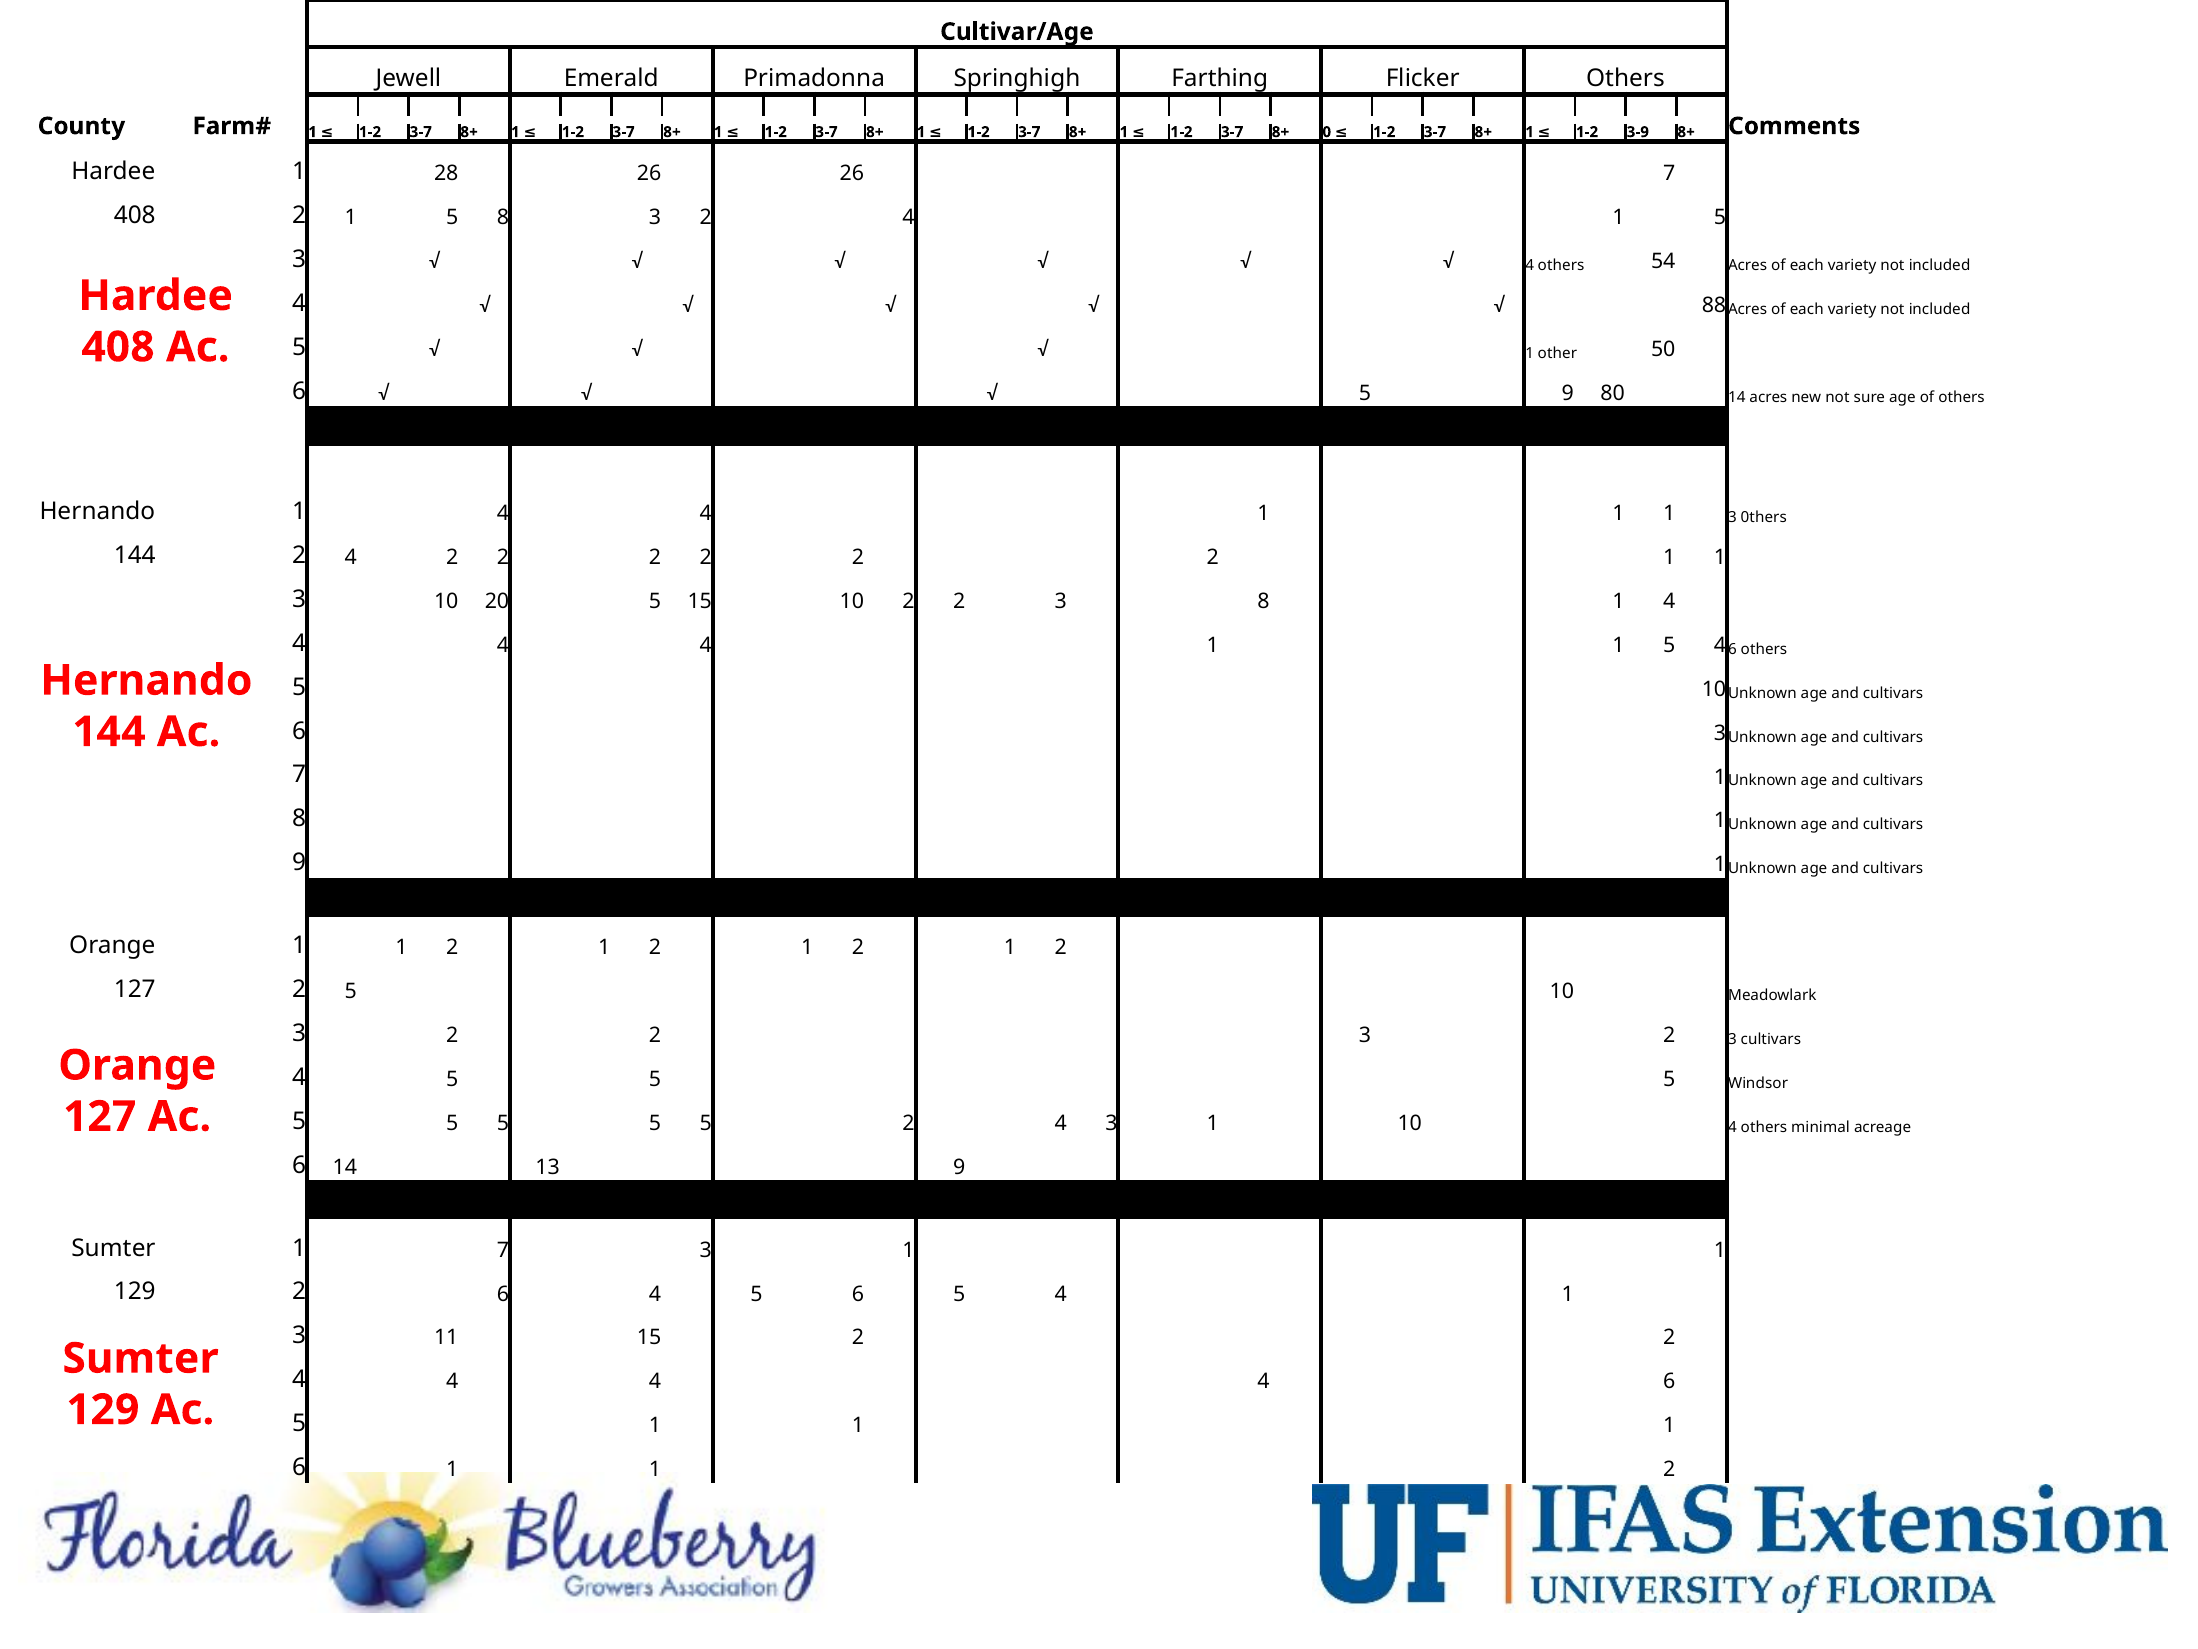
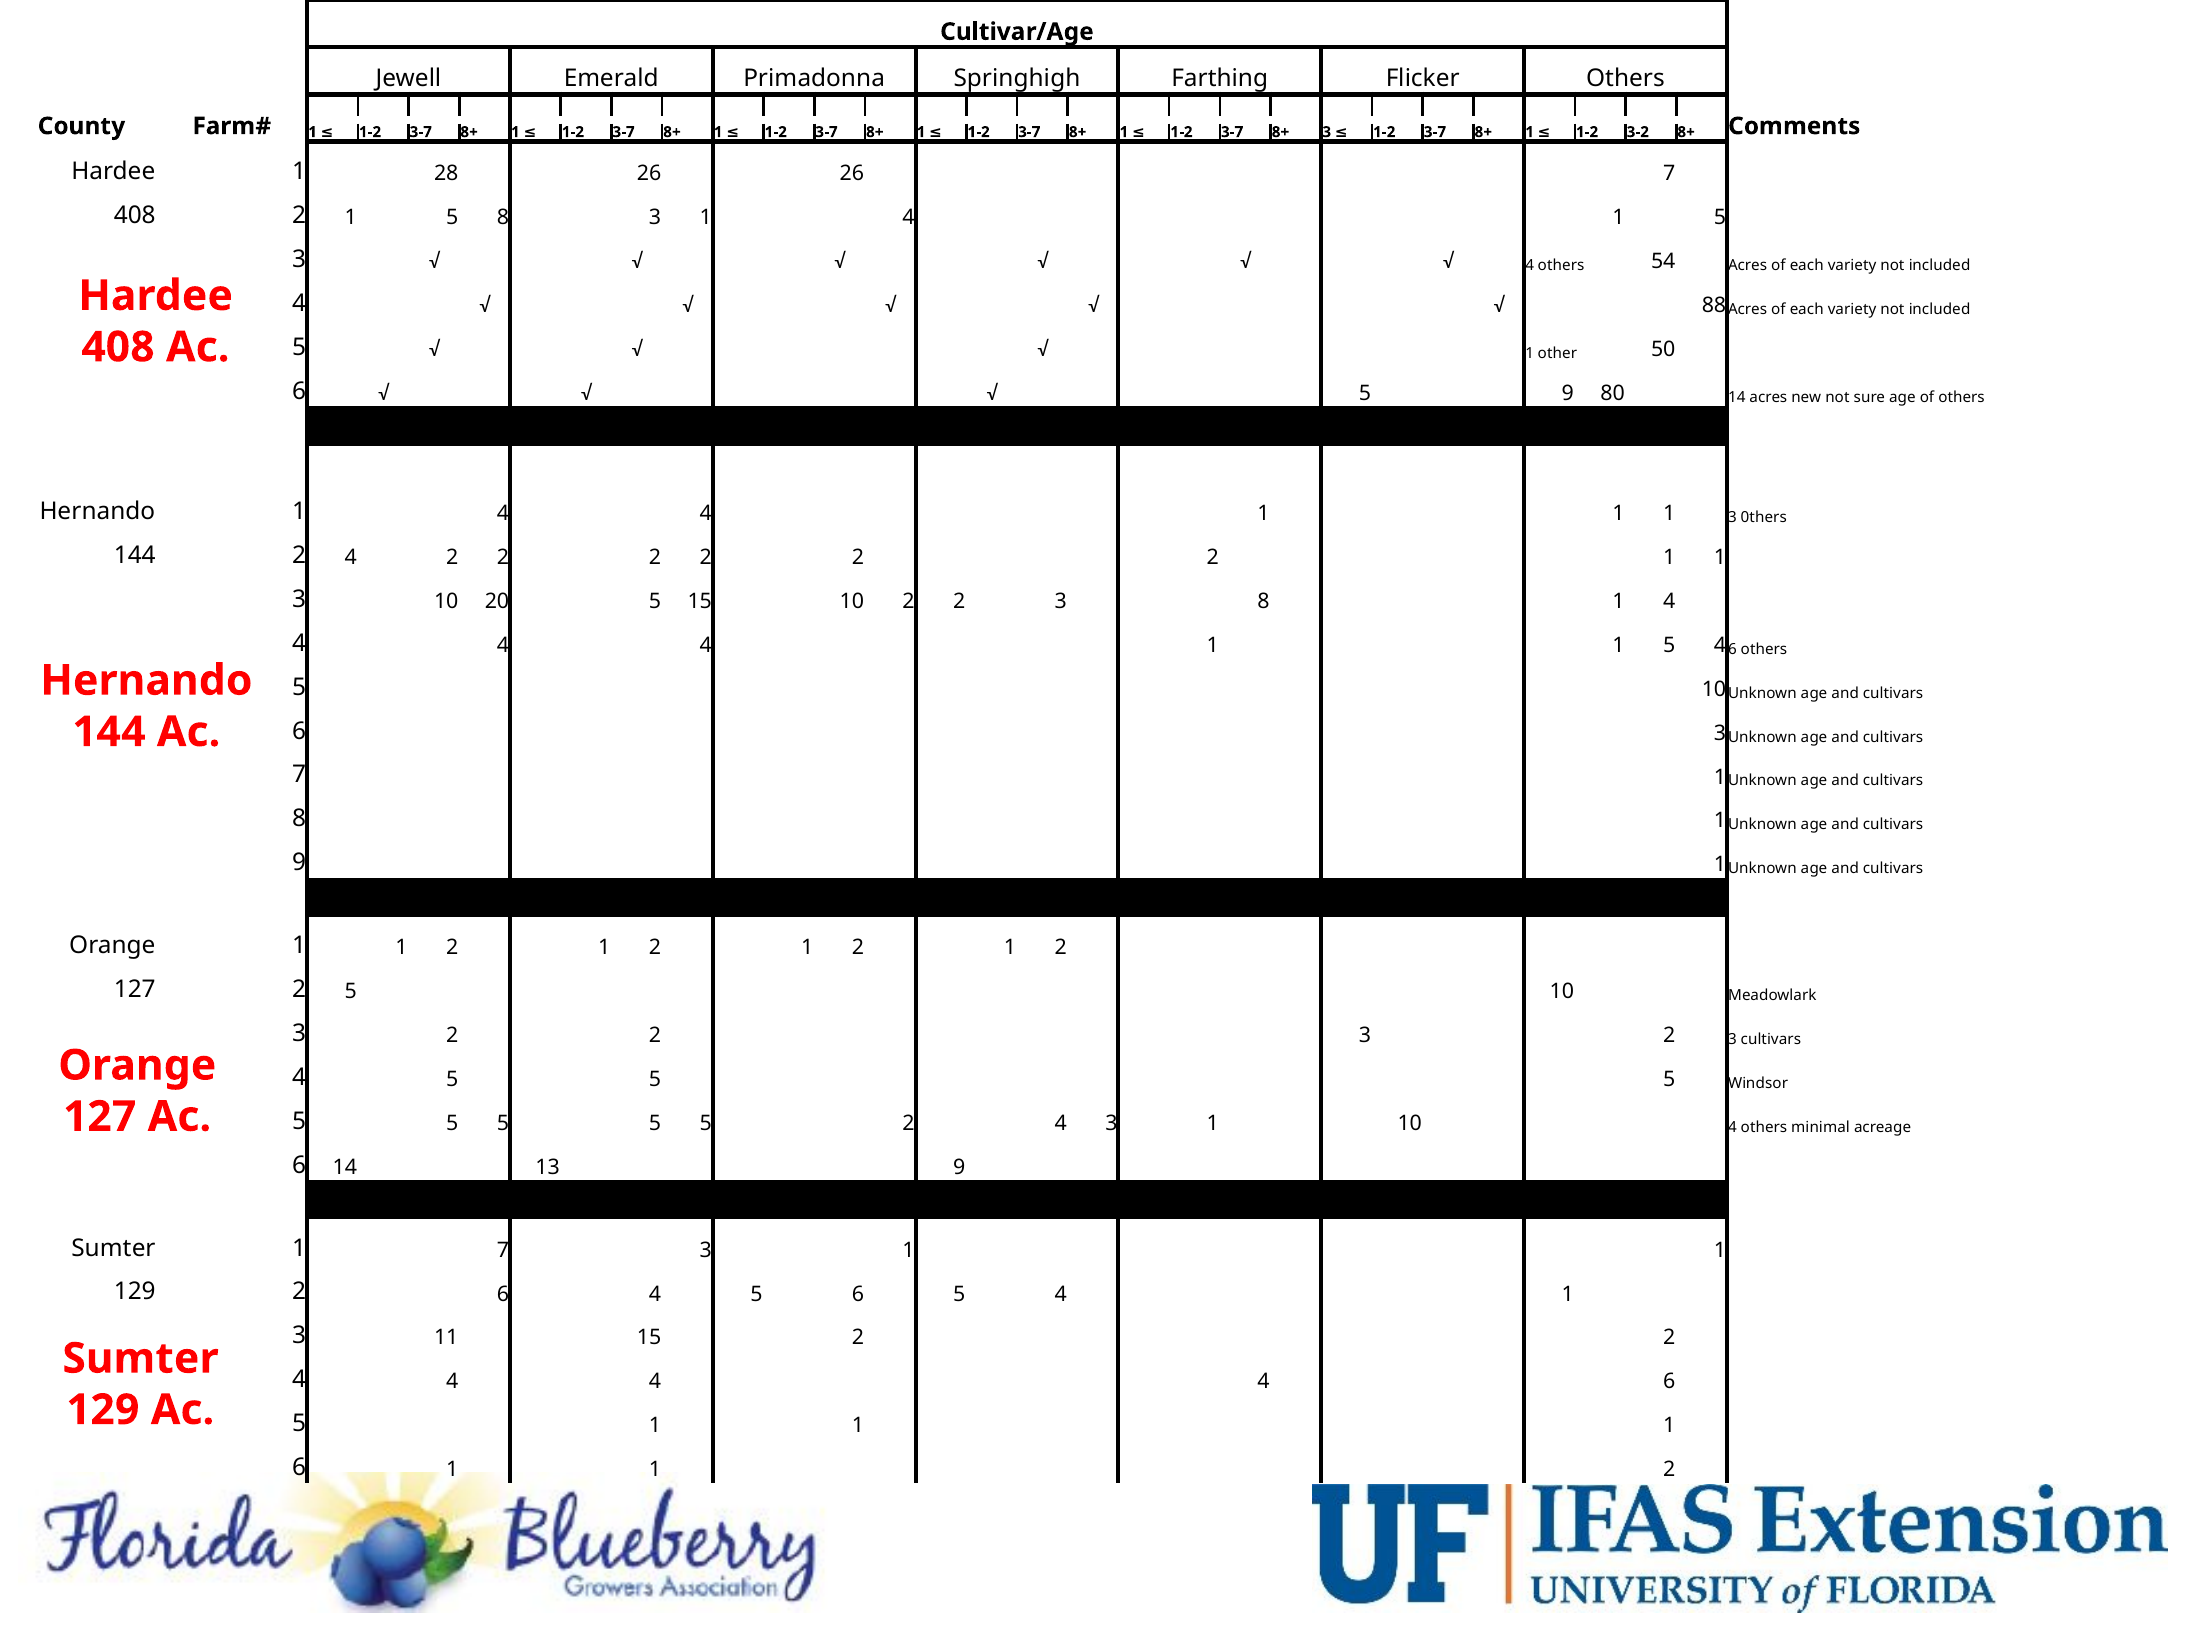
8+ 0: 0 -> 3 (1327, 132)
3-9: 3-9 -> 3-2 (1638, 132)
8 3 2: 2 -> 1 (706, 218)
